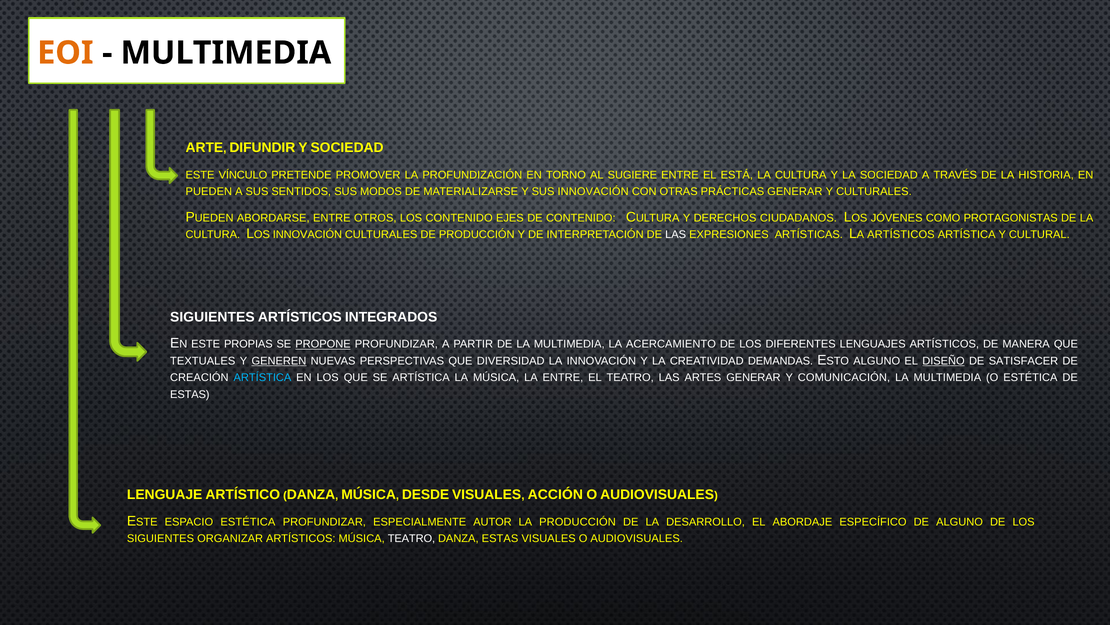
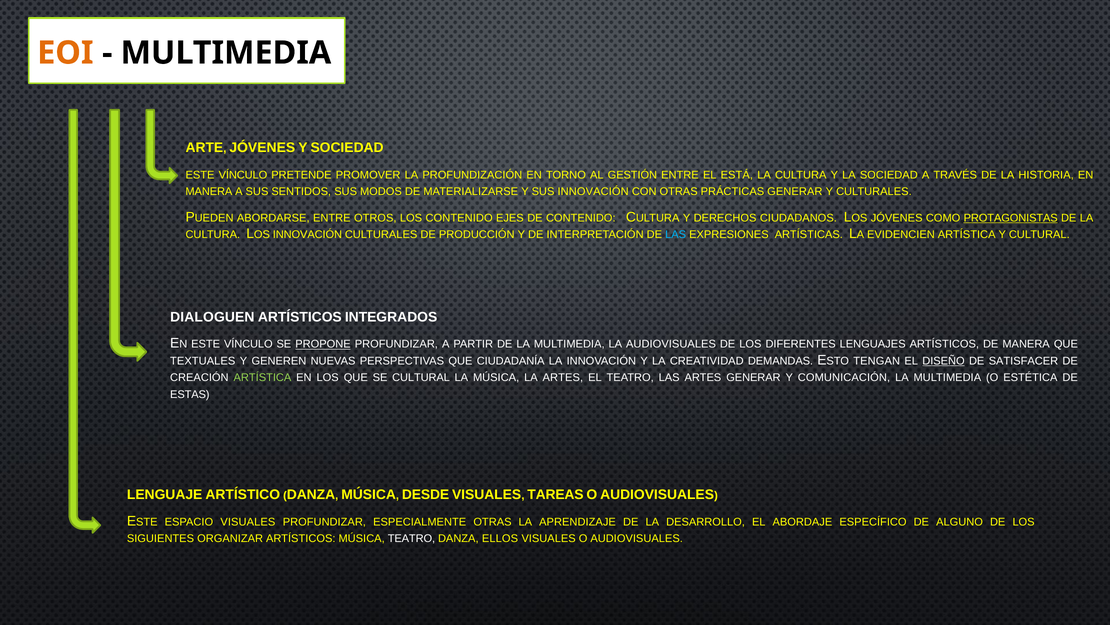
ARTE DIFUNDIR: DIFUNDIR -> JÓVENES (262, 148)
SUGIERE: SUGIERE -> GESTIÓN (632, 175)
PUEDEN: PUEDEN -> MANERA (209, 191)
PROTAGONISTAS underline: none -> present (1011, 218)
LAS colour: white -> light blue (676, 235)
LA ARTÍSTICOS: ARTÍSTICOS -> EVIDENCIEN (901, 235)
SIGUIENTES: SIGUIENTES -> DIALOGUEN (212, 317)
EN ESTE PROPIAS: PROPIAS -> VÍNCULO (248, 344)
LA ACERCAMIENTO: ACERCAMIENTO -> AUDIOVISUALES (671, 344)
GENEREN underline: present -> none (279, 361)
DIVERSIDAD: DIVERSIDAD -> CIUDADANÍA (511, 361)
ESTO ALGUNO: ALGUNO -> TENGAN (877, 361)
ARTÍSTICA colour: light blue -> light green (262, 377)
SE ARTÍSTICA: ARTÍSTICA -> CULTURAL (421, 377)
LA ENTRE: ENTRE -> ARTES (563, 377)
ACCIÓN: ACCIÓN -> TAREAS (555, 494)
ESPACIO ESTÉTICA: ESTÉTICA -> VISUALES (248, 522)
ESPECIALMENTE AUTOR: AUTOR -> OTRAS (492, 522)
LA PRODUCCIÓN: PRODUCCIÓN -> APRENDIZAJE (578, 522)
DANZA ESTAS: ESTAS -> ELLOS (500, 538)
